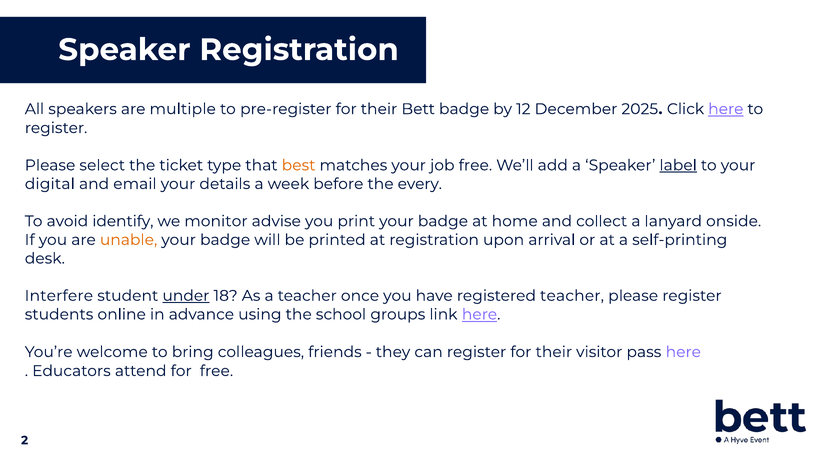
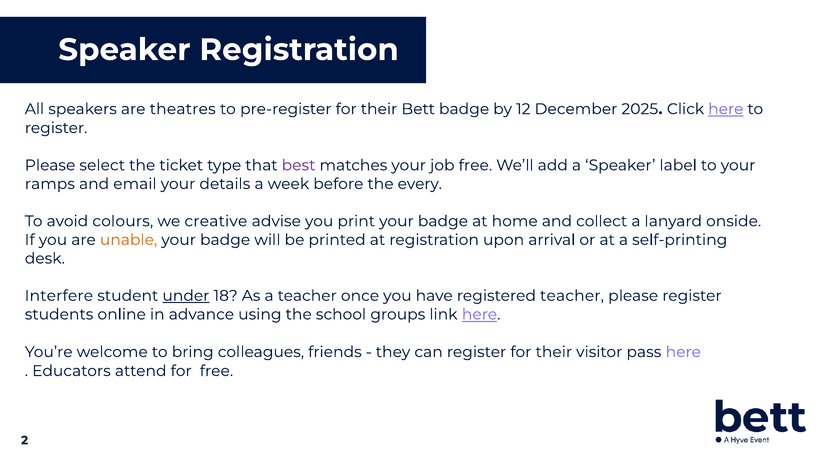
multiple: multiple -> theatres (183, 109)
best colour: orange -> purple (299, 165)
label underline: present -> none (678, 165)
digital: digital -> ramps (50, 184)
identify: identify -> colours (123, 221)
monitor: monitor -> creative (216, 221)
